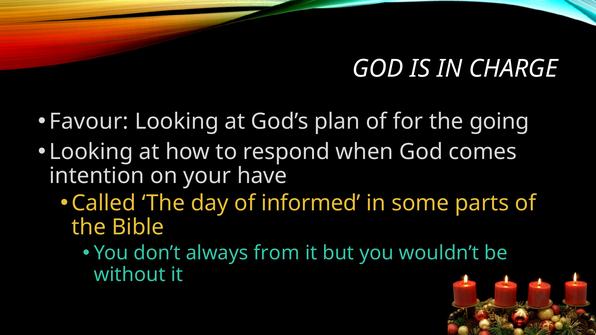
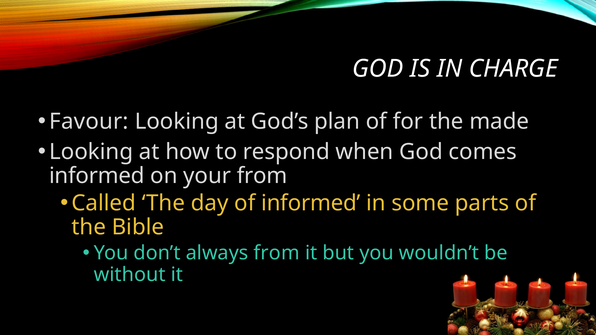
going: going -> made (499, 121)
intention: intention -> informed (97, 176)
your have: have -> from (262, 176)
